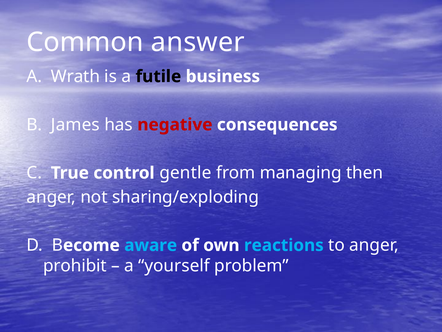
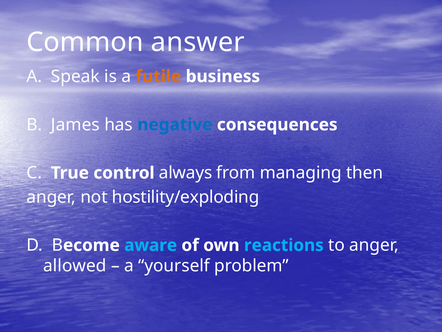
Wrath: Wrath -> Speak (75, 76)
futile colour: black -> orange (158, 76)
negative colour: red -> blue (175, 125)
gentle: gentle -> always (186, 173)
sharing/exploding: sharing/exploding -> hostility/exploding (186, 197)
prohibit: prohibit -> allowed (75, 266)
